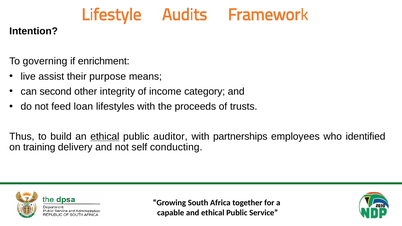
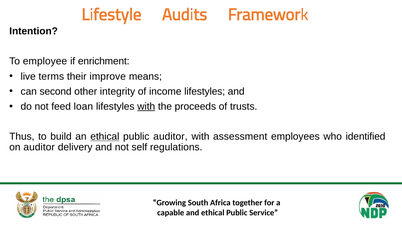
governing: governing -> employee (45, 61)
assist: assist -> terms (51, 76)
purpose: purpose -> improve (108, 76)
income category: category -> lifestyles (205, 91)
with underline: none -> present (146, 106)
partnerships: partnerships -> assessment (240, 137)
on training: training -> auditor (39, 147)
conducting: conducting -> regulations (176, 147)
